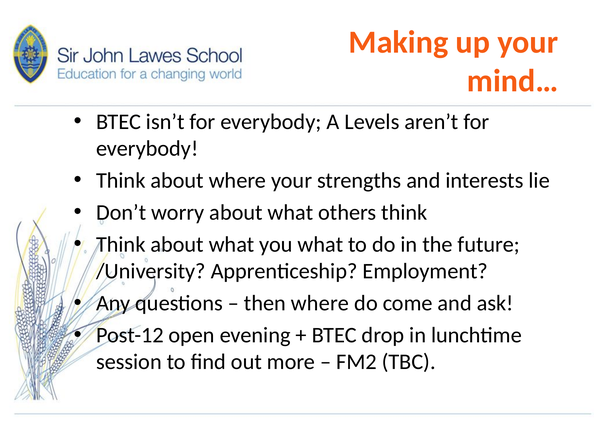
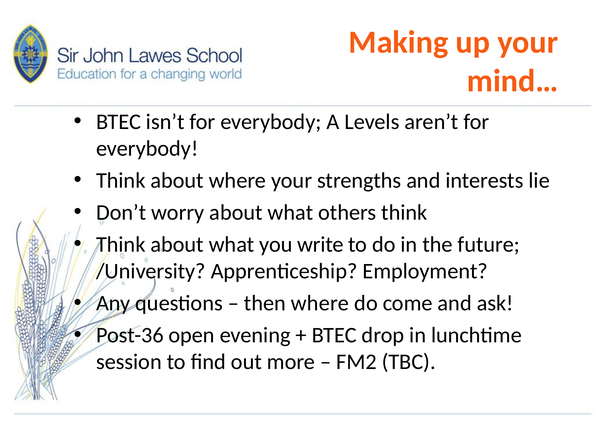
you what: what -> write (320, 245)
Post-12: Post-12 -> Post-36 (130, 336)
